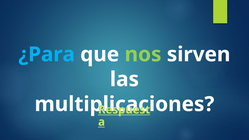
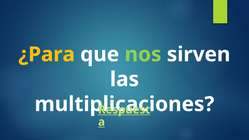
¿Para colour: light blue -> yellow (47, 54)
